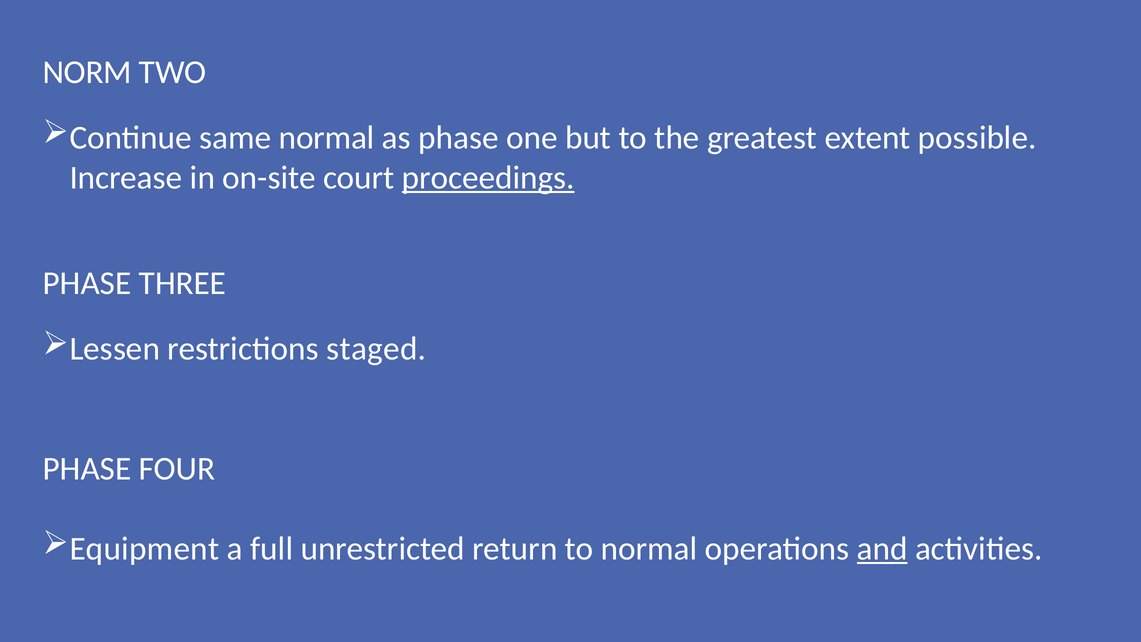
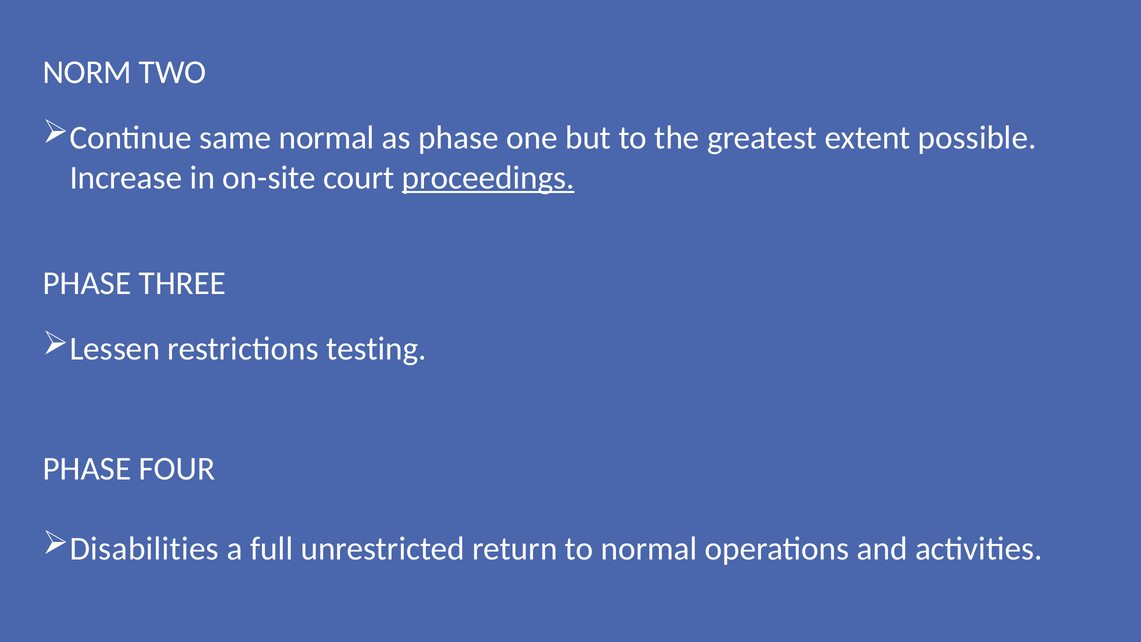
staged: staged -> testing (376, 349)
Equipment: Equipment -> Disabilities (144, 549)
and underline: present -> none (882, 549)
